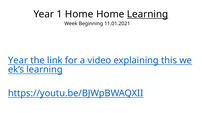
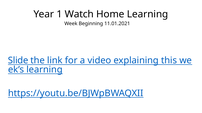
1 Home: Home -> Watch (79, 14)
Learning underline: present -> none (148, 14)
Year: Year -> Slide (18, 61)
